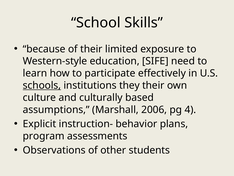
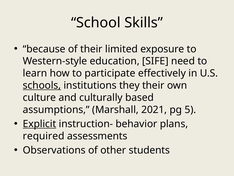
2006: 2006 -> 2021 (154, 109)
4: 4 -> 5 (190, 109)
Explicit underline: none -> present (39, 124)
program: program -> required (44, 136)
